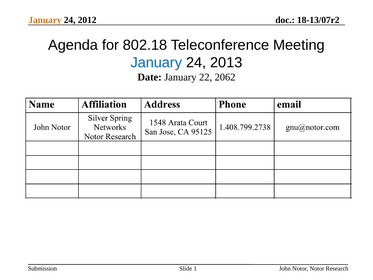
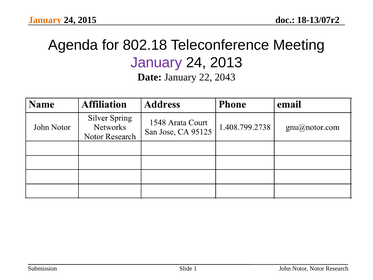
2012: 2012 -> 2015 (87, 20)
January colour: blue -> purple (156, 63)
2062: 2062 -> 2043 (225, 77)
